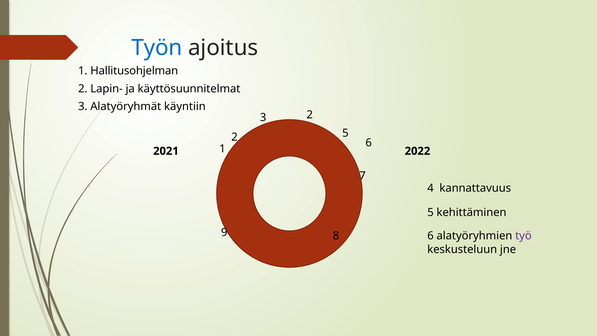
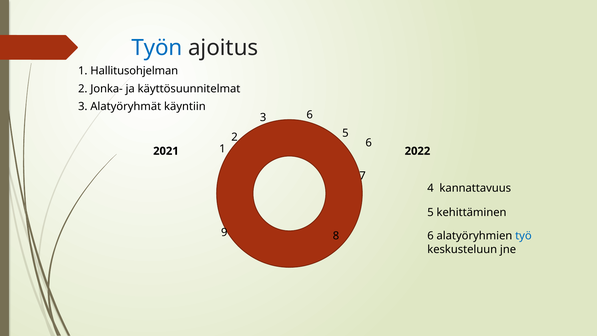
Lapin-: Lapin- -> Jonka- (107, 89)
3 2: 2 -> 6 (310, 115)
työ colour: purple -> blue (523, 236)
